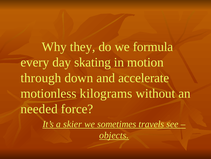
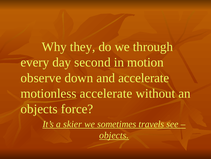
formula: formula -> through (153, 47)
skating: skating -> second (92, 62)
through: through -> observe (41, 78)
motionless kilograms: kilograms -> accelerate (106, 93)
needed: needed -> objects (39, 108)
